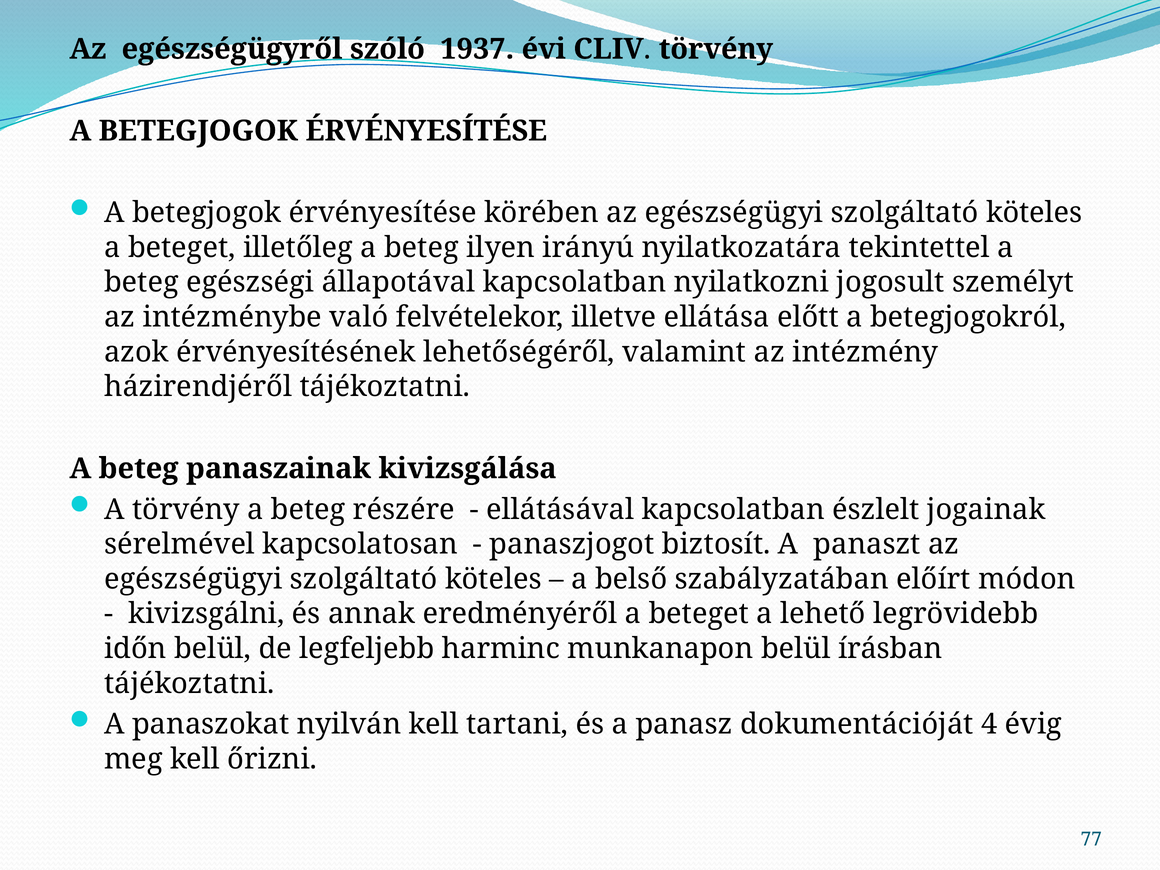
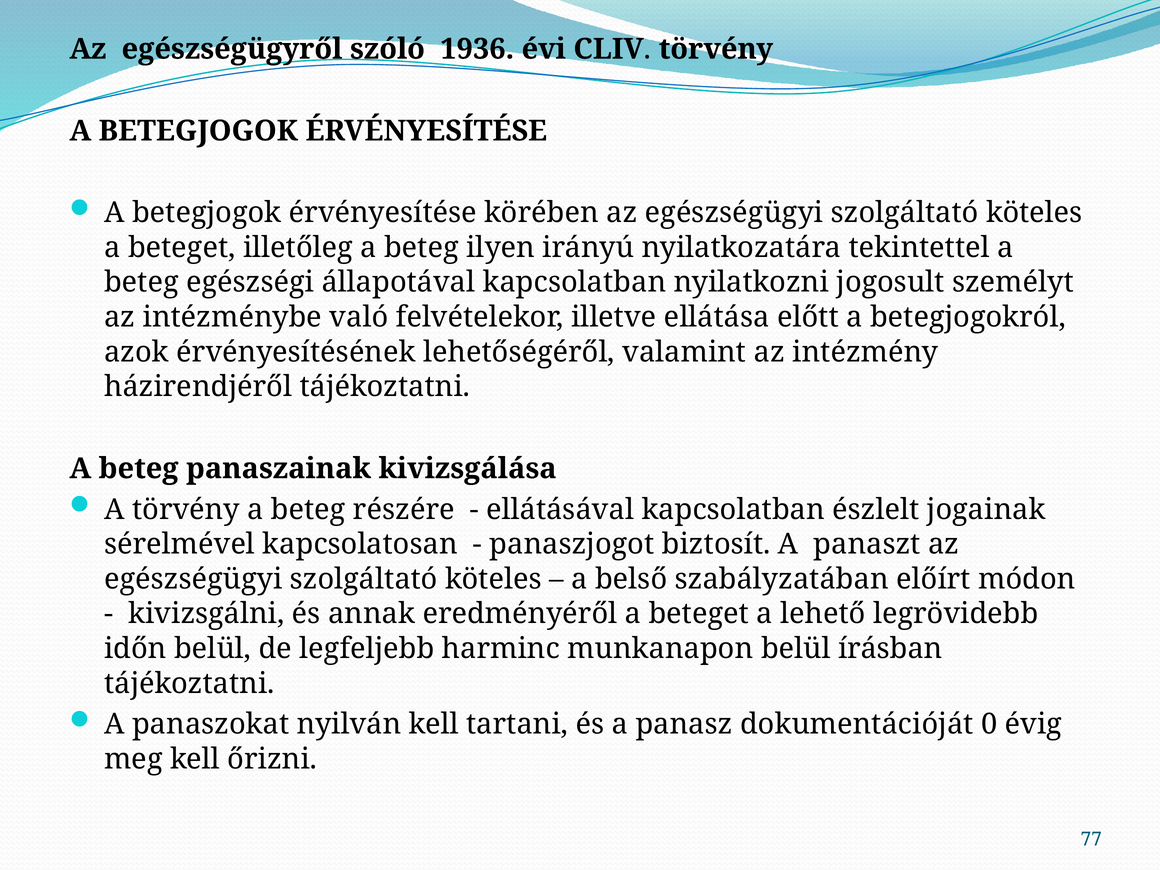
1937: 1937 -> 1936 (477, 49)
4: 4 -> 0 (989, 724)
